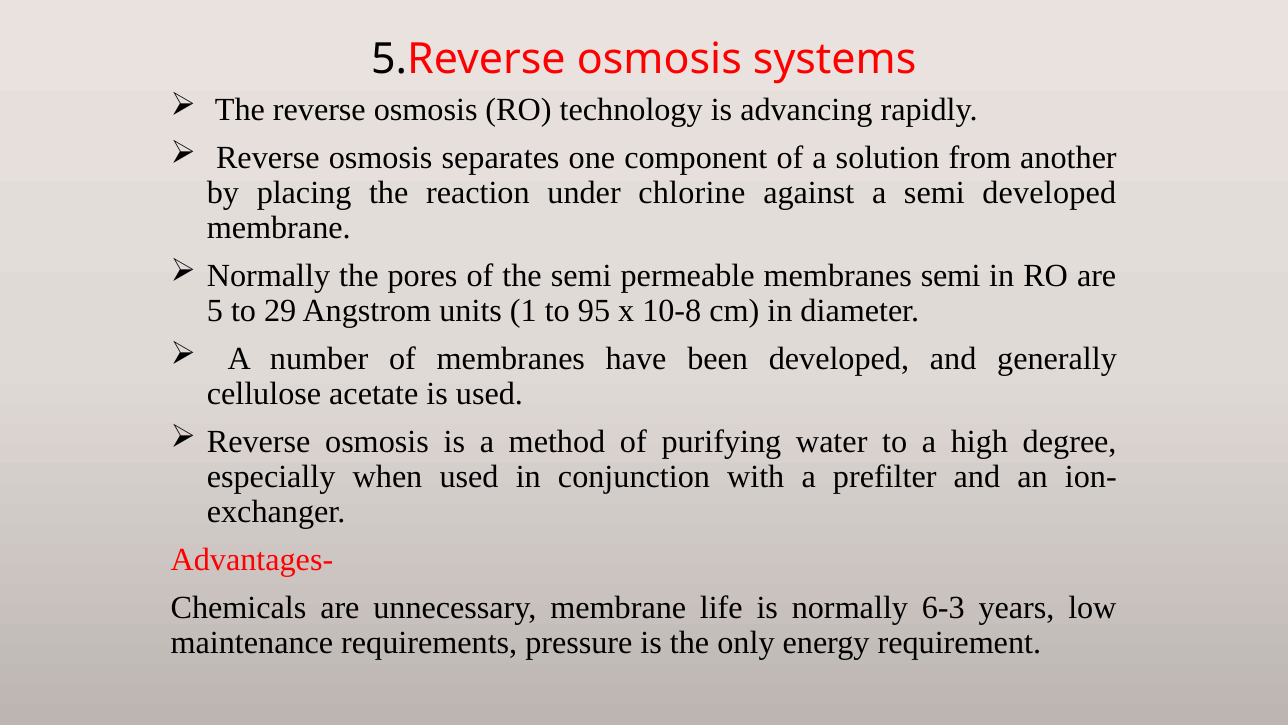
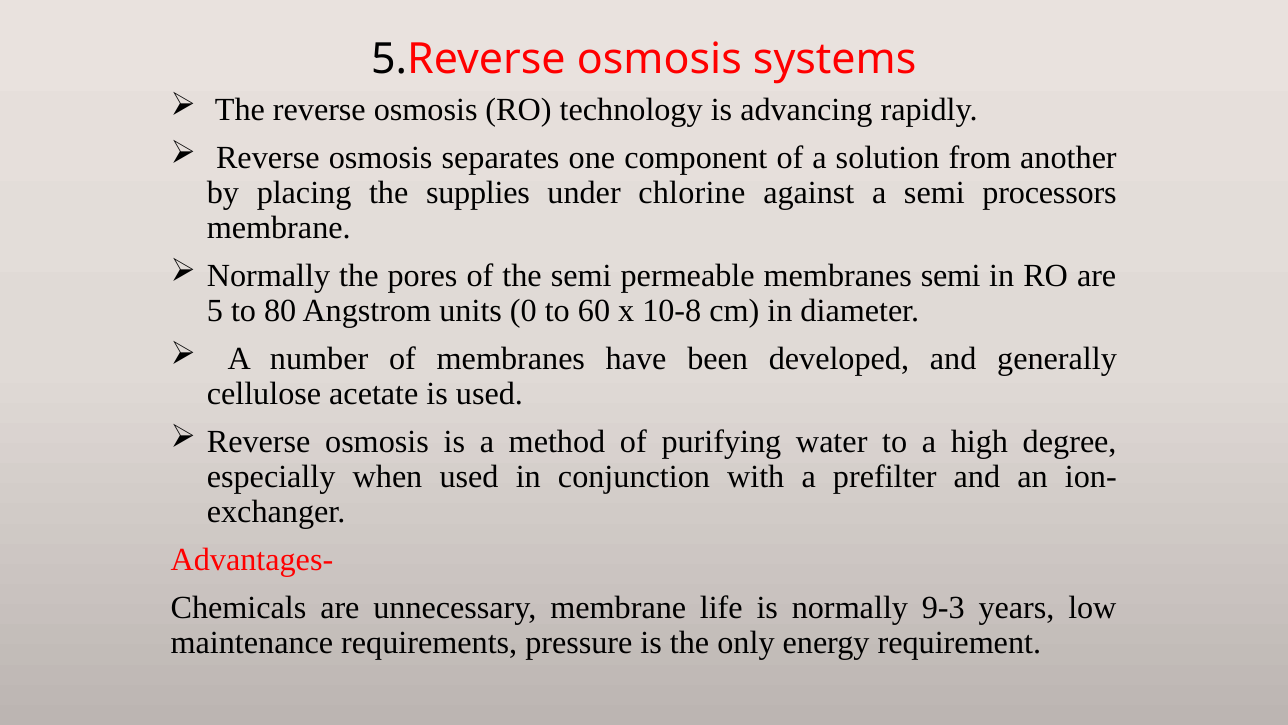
reaction: reaction -> supplies (478, 193)
semi developed: developed -> processors (1050, 193)
29: 29 -> 80 (280, 310)
1: 1 -> 0 (523, 310)
95: 95 -> 60 (594, 310)
6-3: 6-3 -> 9-3 (943, 607)
